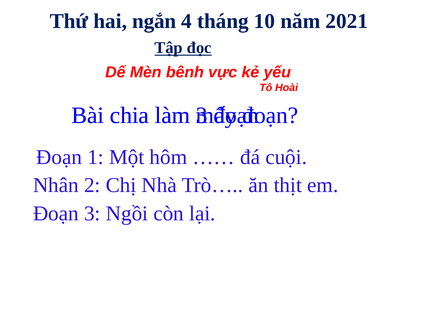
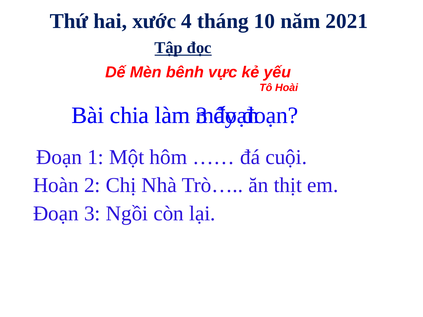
ngắn: ngắn -> xước (154, 21)
Nhân: Nhân -> Hoàn (56, 185)
